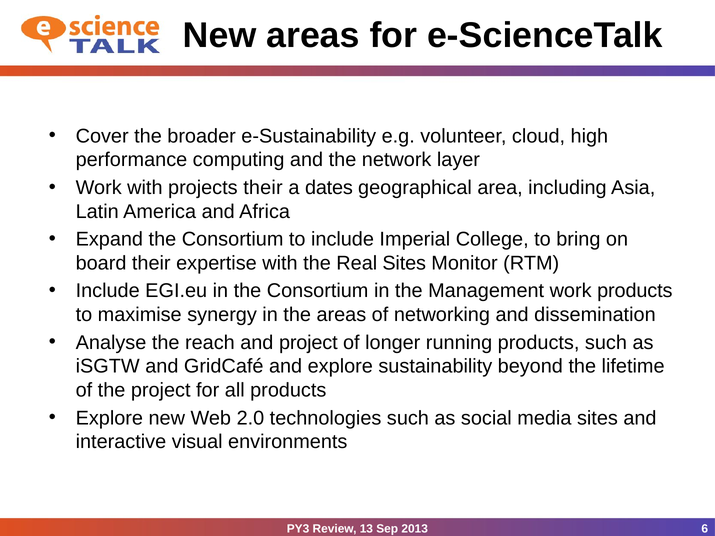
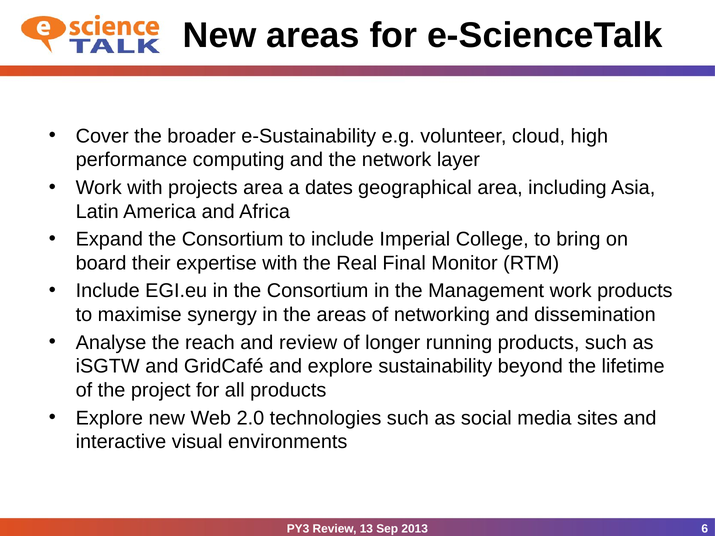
projects their: their -> area (263, 188)
Real Sites: Sites -> Final (404, 263)
and project: project -> review (308, 343)
